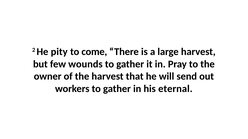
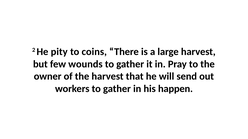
come: come -> coins (94, 52)
eternal: eternal -> happen (175, 89)
